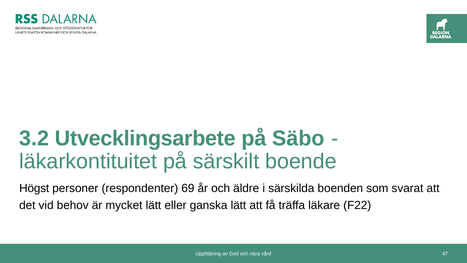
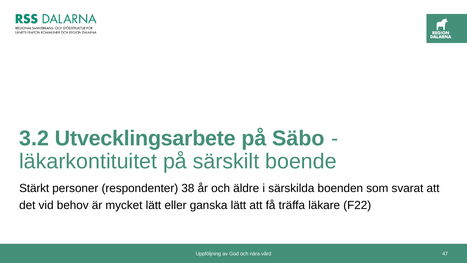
Högst: Högst -> Stärkt (34, 188)
69: 69 -> 38 (188, 188)
